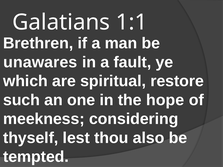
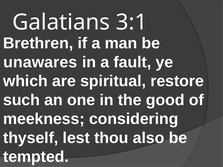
1:1: 1:1 -> 3:1 (132, 22)
hope: hope -> good (165, 100)
